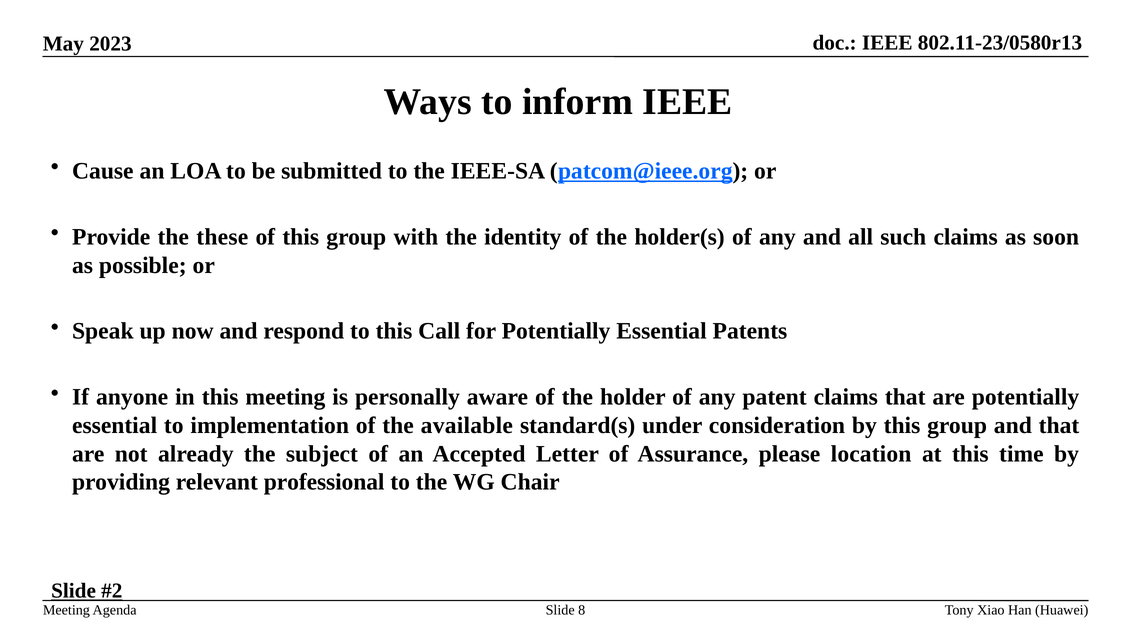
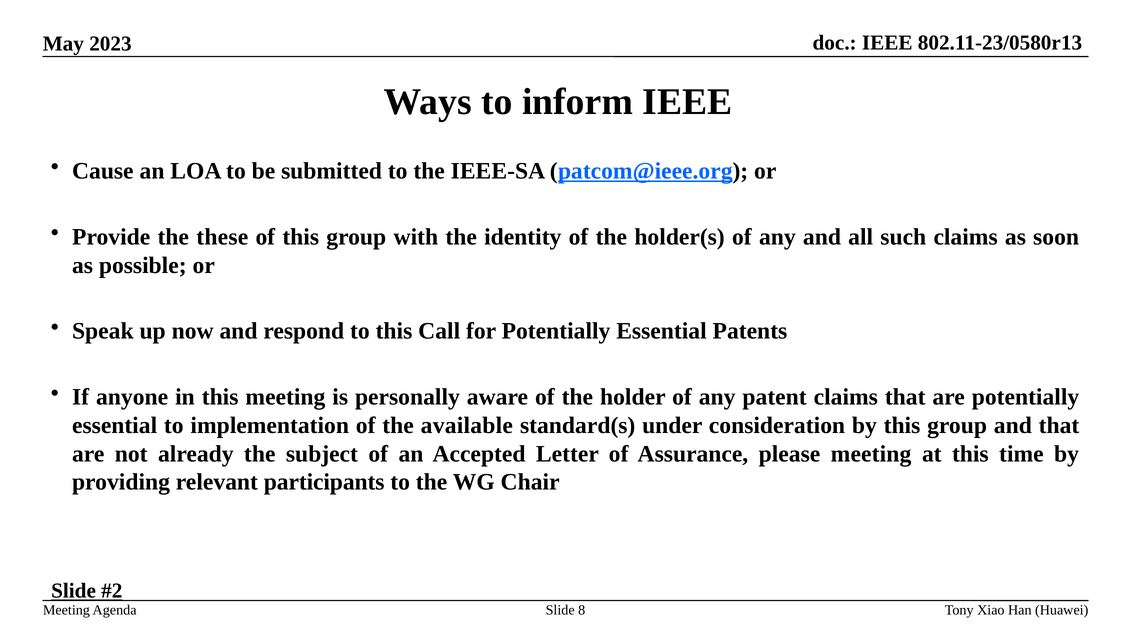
please location: location -> meeting (871, 454)
professional: professional -> participants (324, 482)
